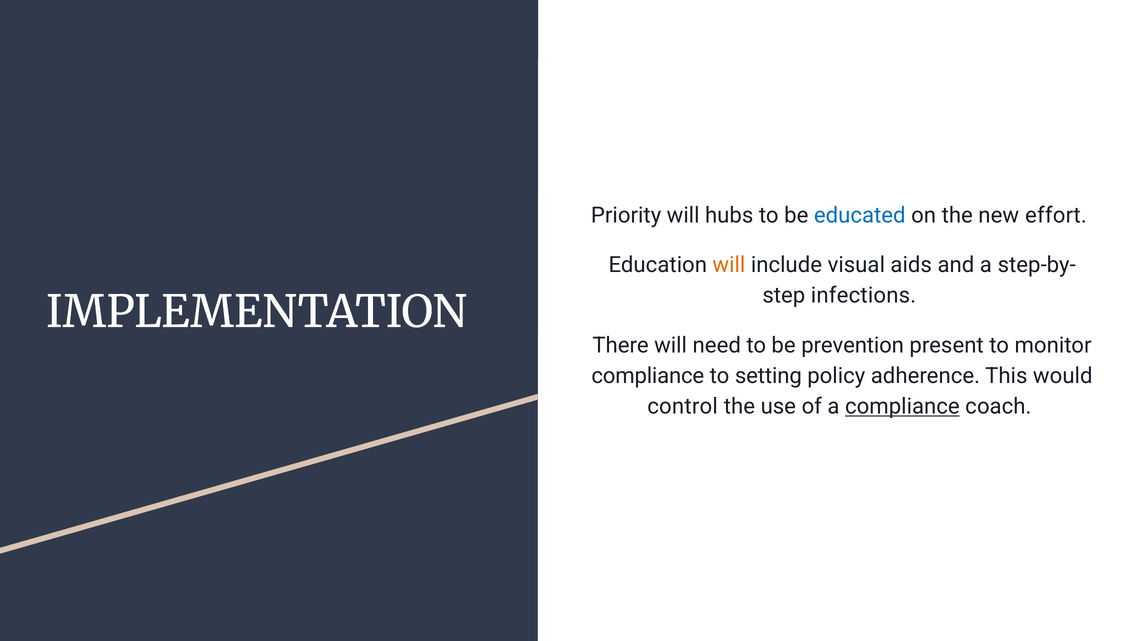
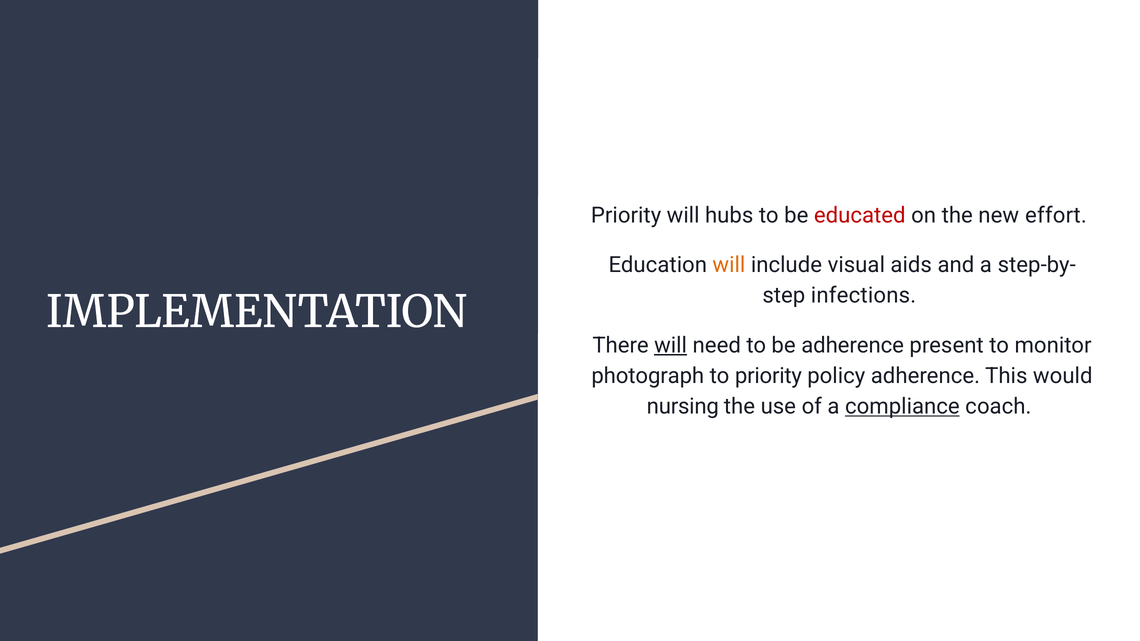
educated colour: blue -> red (860, 215)
will underline: none -> present (671, 345)
be prevention: prevention -> adherence (853, 345)
compliance: compliance -> photograph (648, 376)
to setting: setting -> priority (768, 376)
control: control -> nursing (683, 407)
